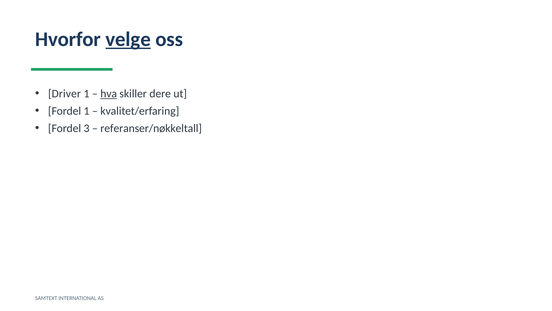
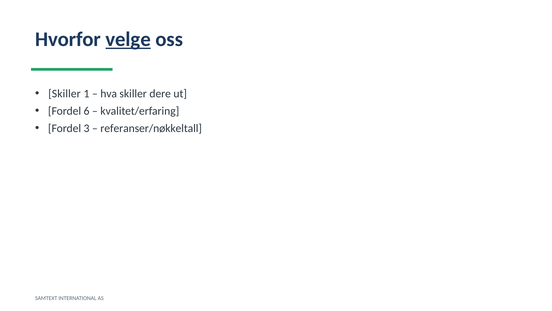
Driver: Driver -> Skiller (65, 93)
hva underline: present -> none (109, 93)
Fordel 1: 1 -> 6 (87, 111)
